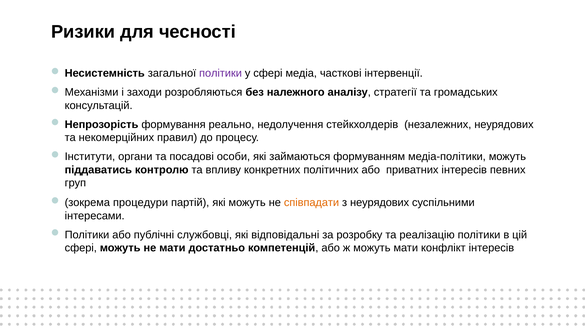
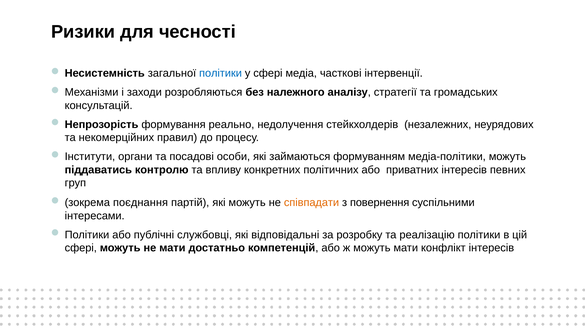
політики colour: purple -> blue (221, 73)
процедури: процедури -> поєднання (141, 203)
з неурядових: неурядових -> повернення (380, 203)
